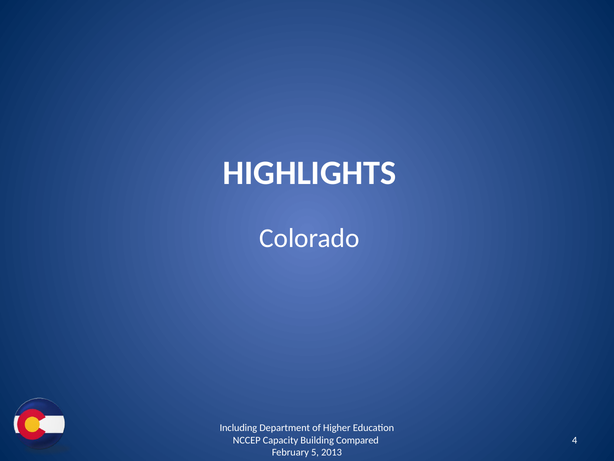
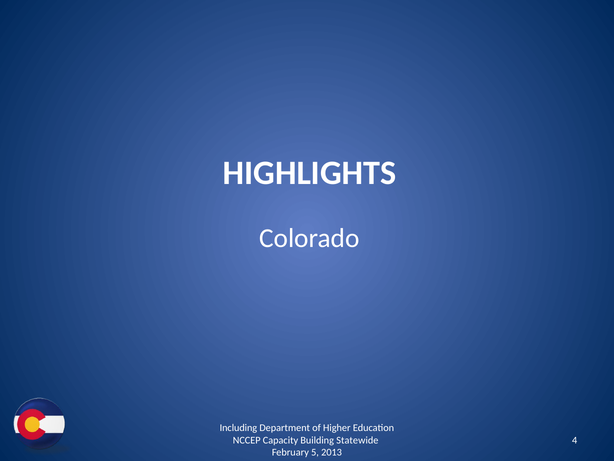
Compared: Compared -> Statewide (357, 440)
